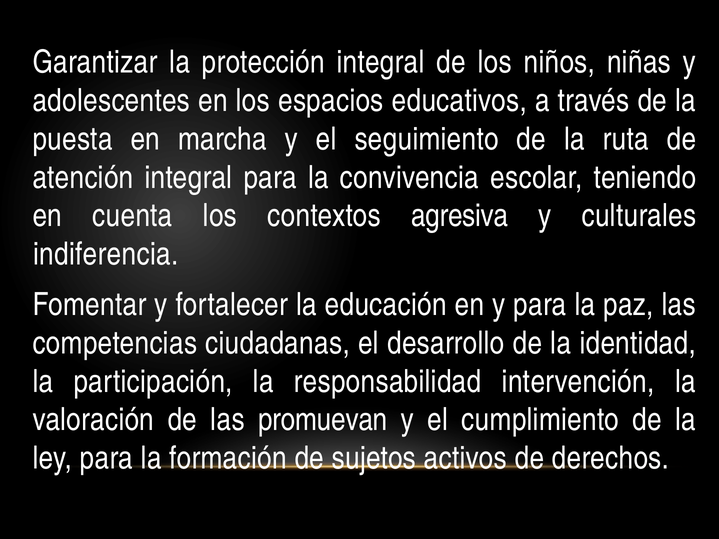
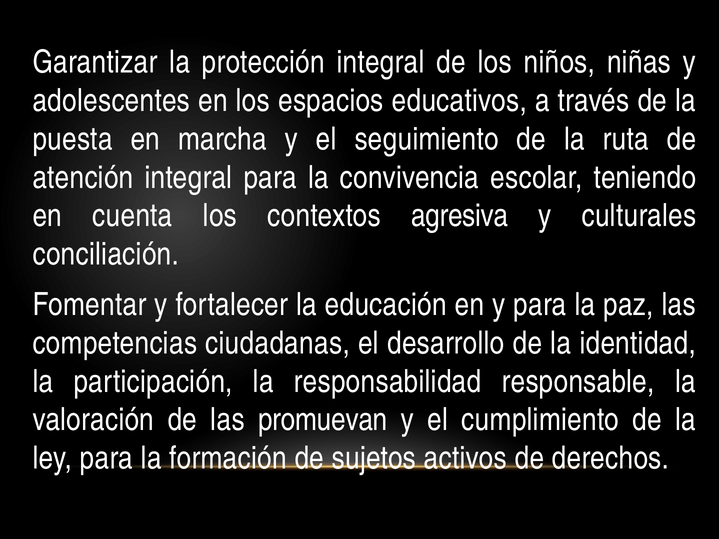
indiferencia: indiferencia -> conciliación (106, 254)
intervención: intervención -> responsable (578, 382)
